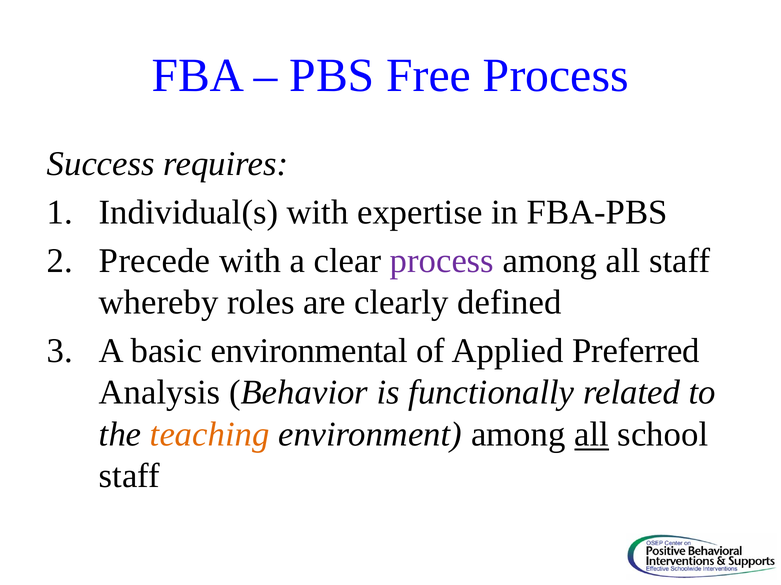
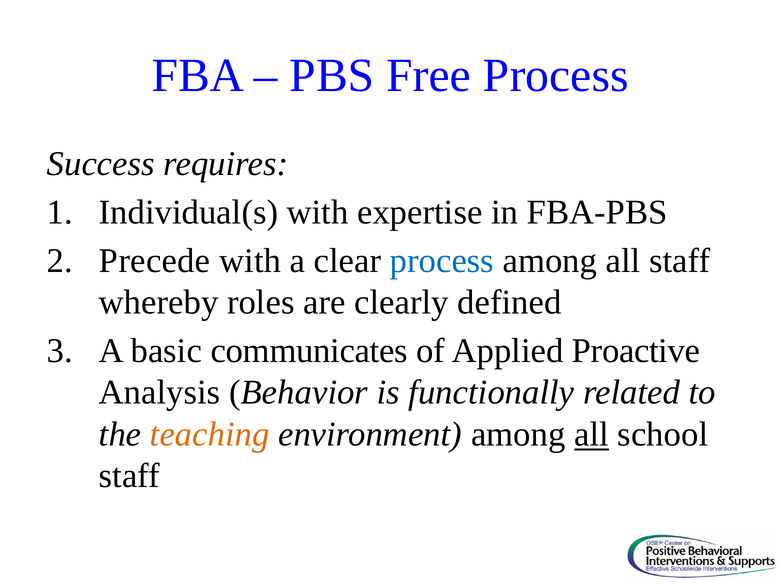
process colour: purple -> blue (442, 261)
environmental: environmental -> communicates (309, 351)
Preferred: Preferred -> Proactive (636, 351)
